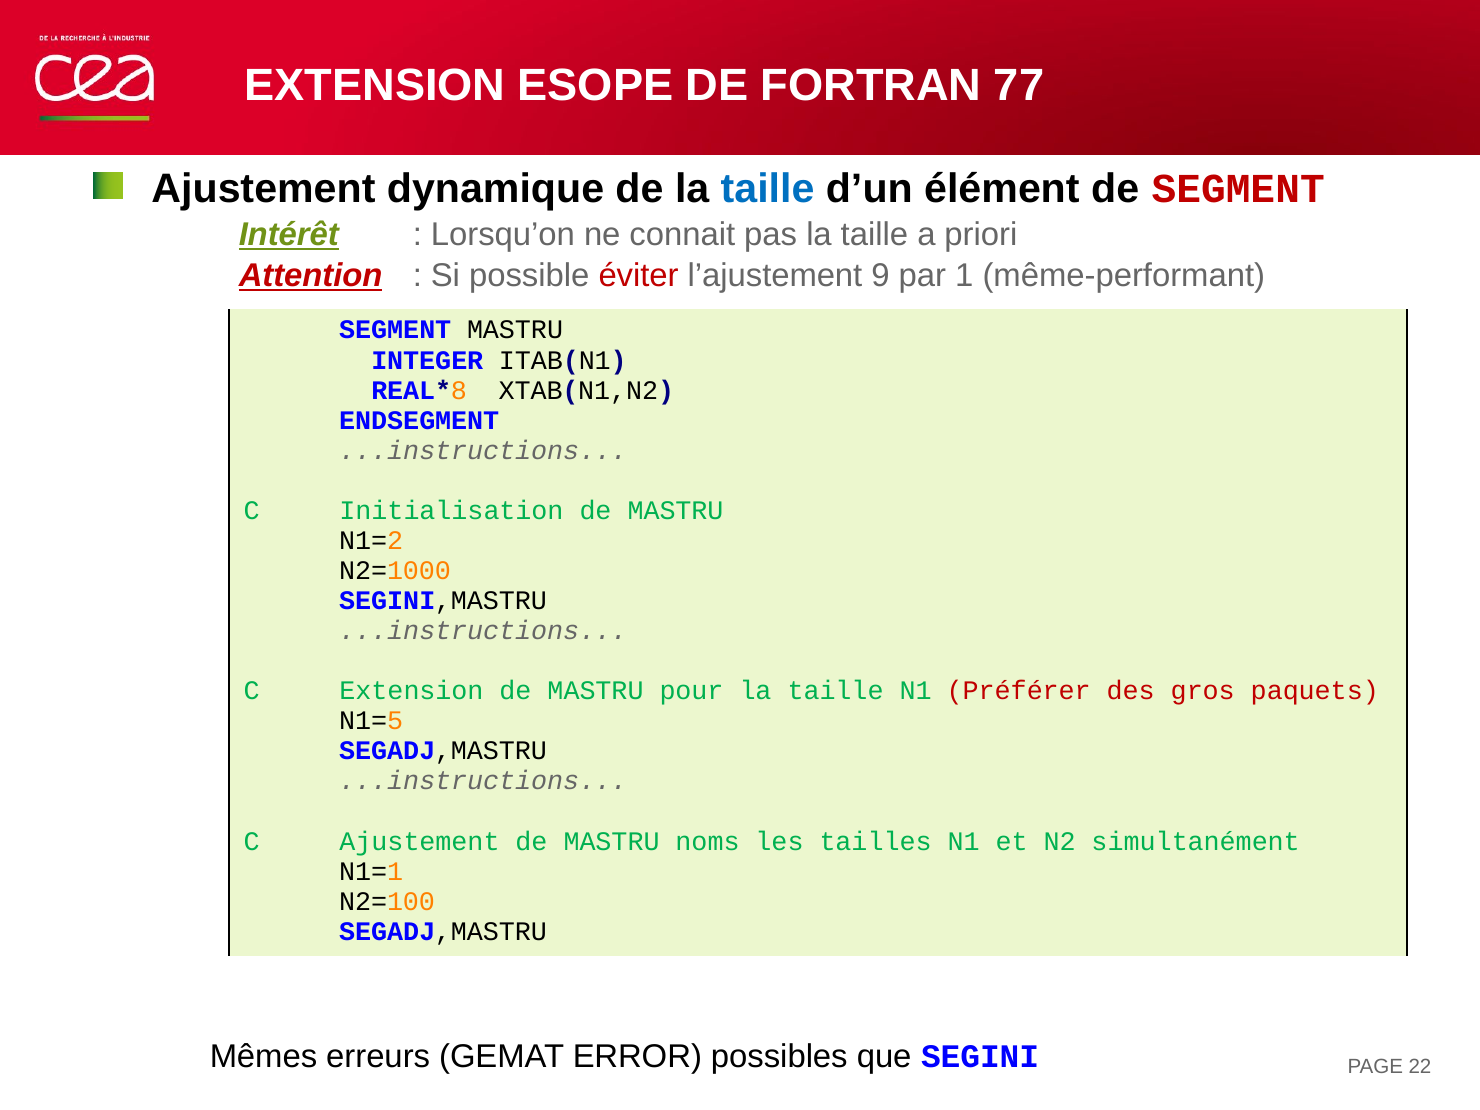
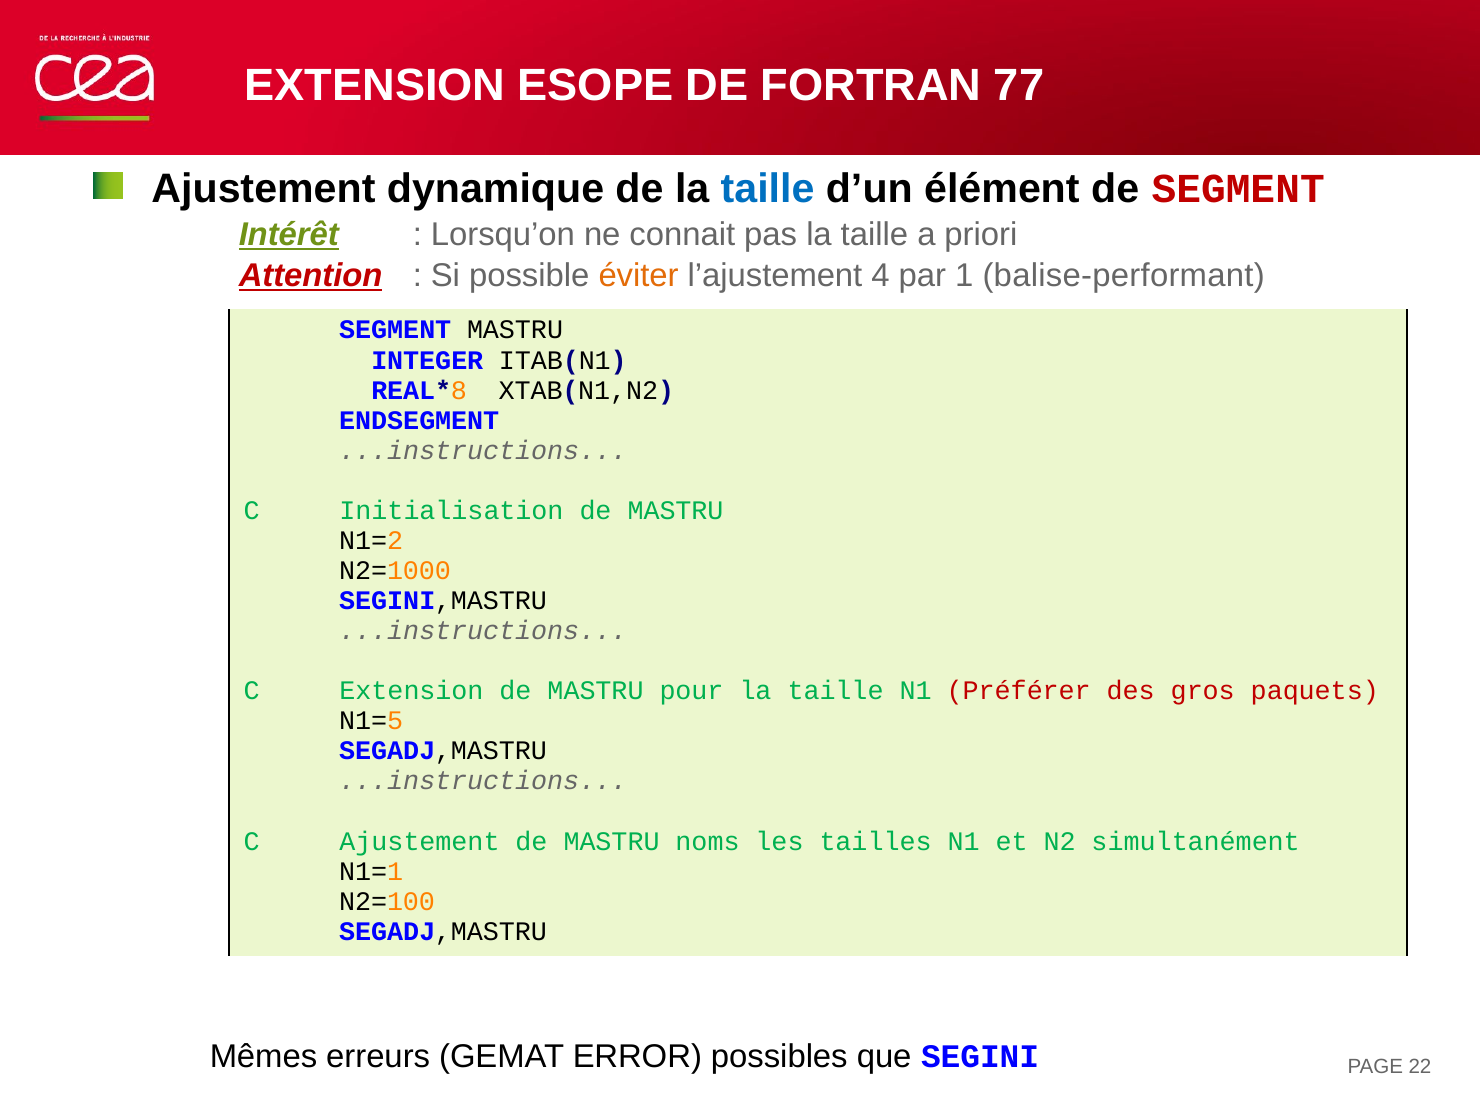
éviter colour: red -> orange (639, 275)
9: 9 -> 4 (881, 275)
même-performant: même-performant -> balise-performant (1124, 275)
